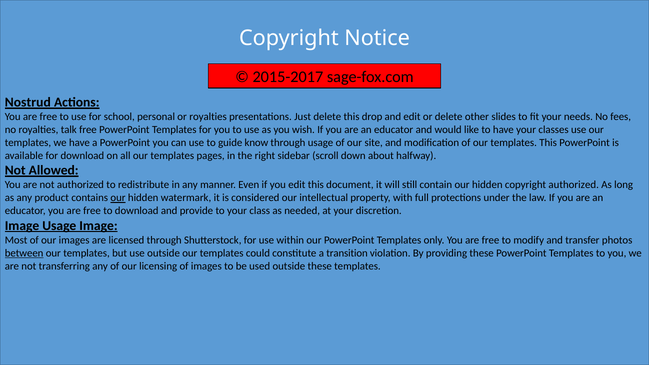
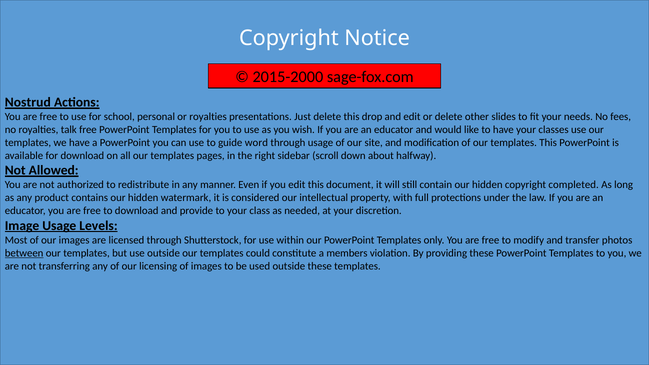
2015-2017: 2015-2017 -> 2015-2000 (288, 77)
know: know -> word (256, 143)
copyright authorized: authorized -> completed (574, 185)
our underline: present -> none (118, 198)
Usage Image: Image -> Levels (98, 226)
transition: transition -> members (347, 253)
